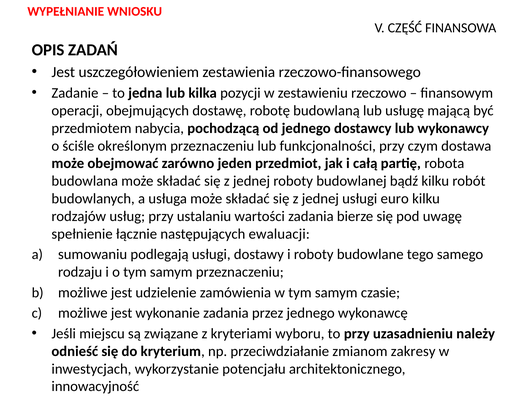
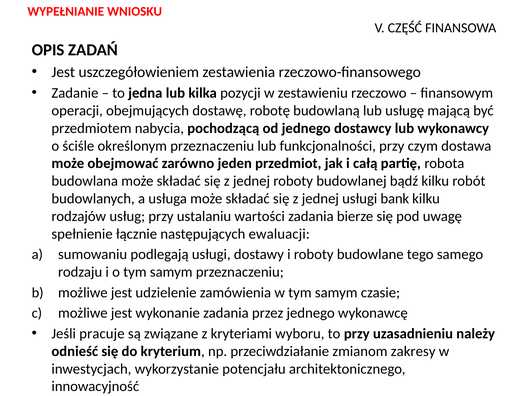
euro: euro -> bank (395, 199)
miejscu: miejscu -> pracuje (102, 334)
